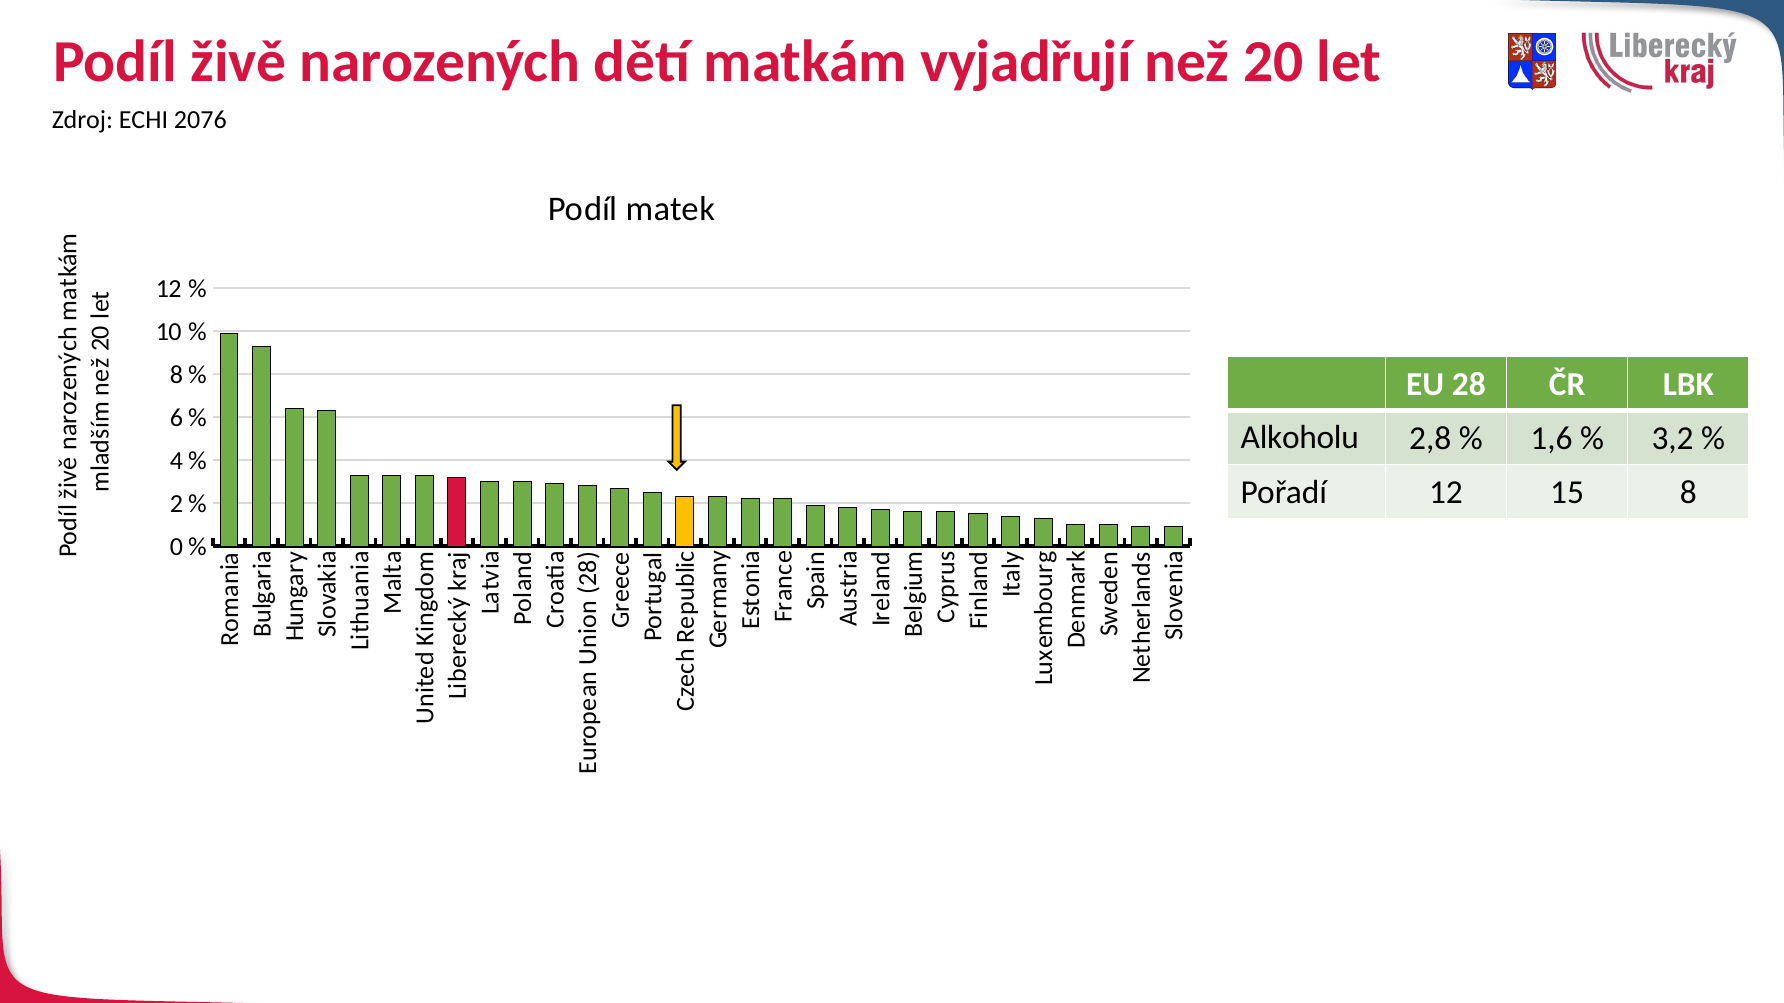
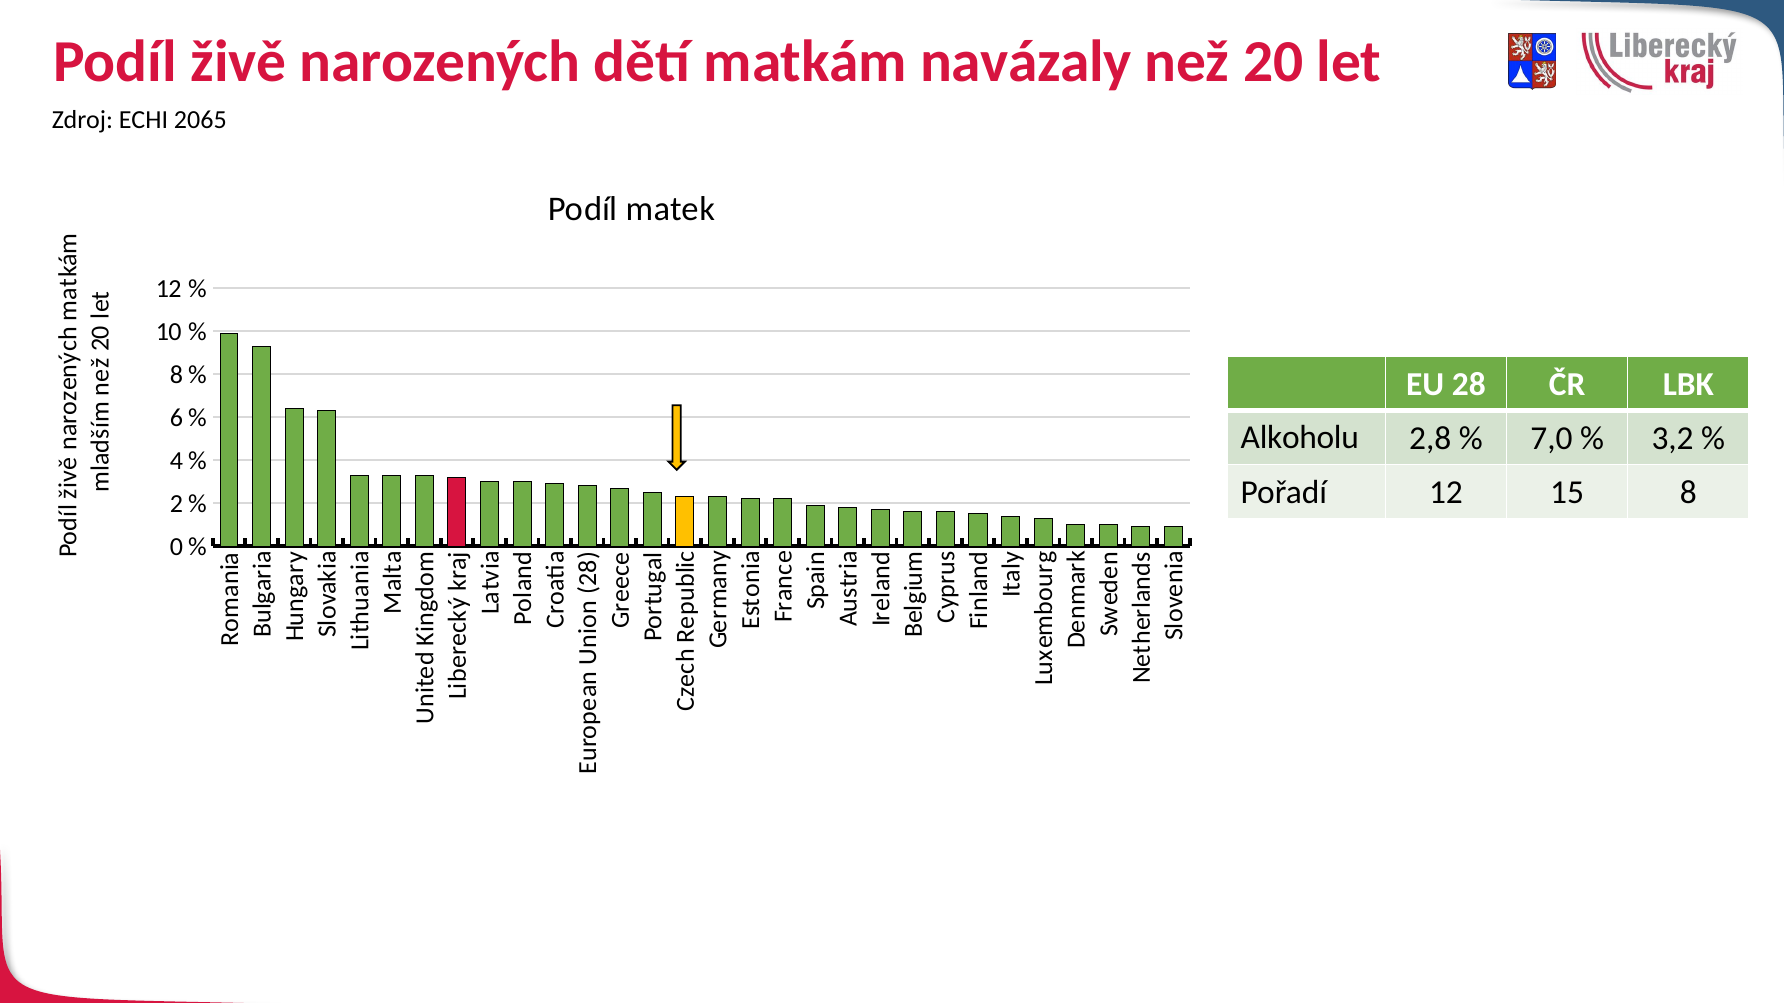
vyjadřují: vyjadřují -> navázaly (1026, 62)
2076: 2076 -> 2065 (200, 120)
1,6: 1,6 -> 7,0 (1551, 439)
